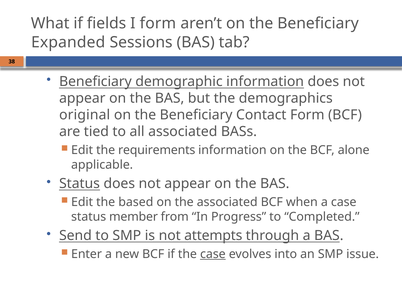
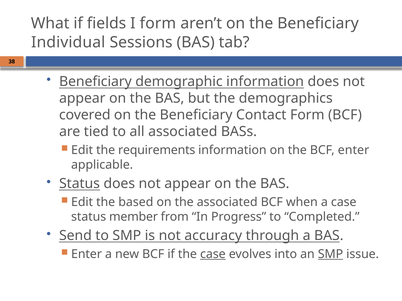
Expanded: Expanded -> Individual (68, 42)
original: original -> covered (85, 115)
BCF alone: alone -> enter (354, 150)
attempts: attempts -> accuracy (213, 236)
SMP underline: none -> present (330, 254)
